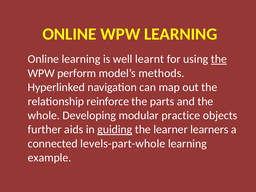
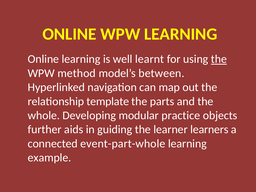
perform: perform -> method (77, 73)
methods: methods -> between (161, 73)
reinforce: reinforce -> template (108, 101)
guiding underline: present -> none (115, 130)
levels-part-whole: levels-part-whole -> event-part-whole (123, 144)
